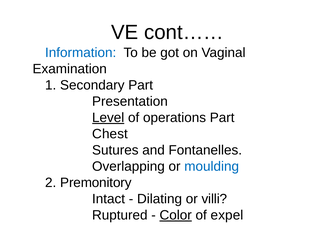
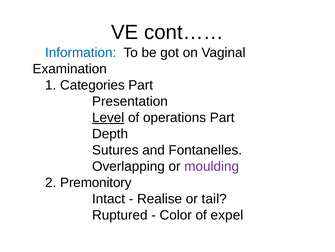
Secondary: Secondary -> Categories (92, 85)
Chest: Chest -> Depth (110, 134)
moulding colour: blue -> purple (212, 166)
Dilating: Dilating -> Realise (160, 198)
villi: villi -> tail (214, 198)
Color underline: present -> none (176, 215)
